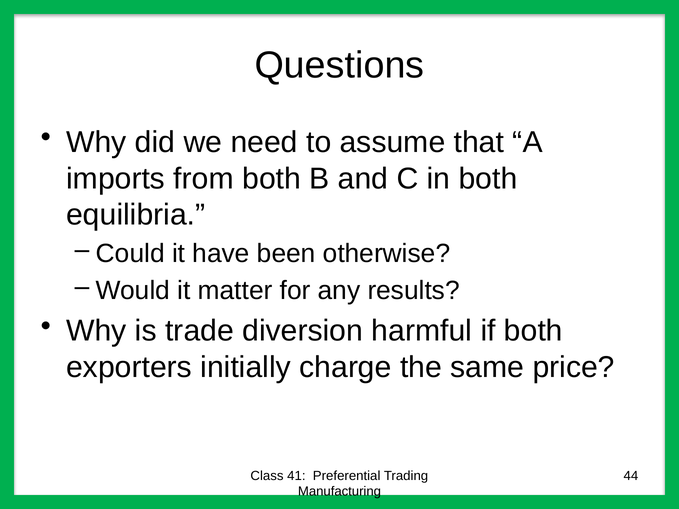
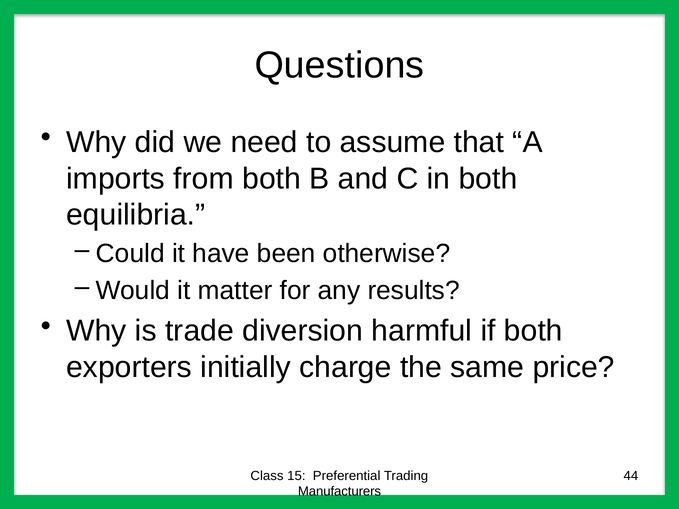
41: 41 -> 15 (296, 476)
Manufacturing: Manufacturing -> Manufacturers (340, 492)
